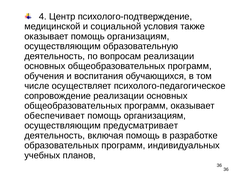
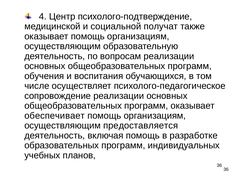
условия: условия -> получат (161, 26)
предусматривает: предусматривает -> предоставляется (141, 126)
